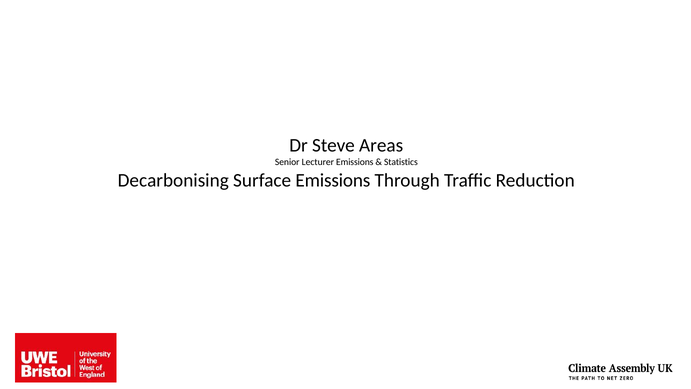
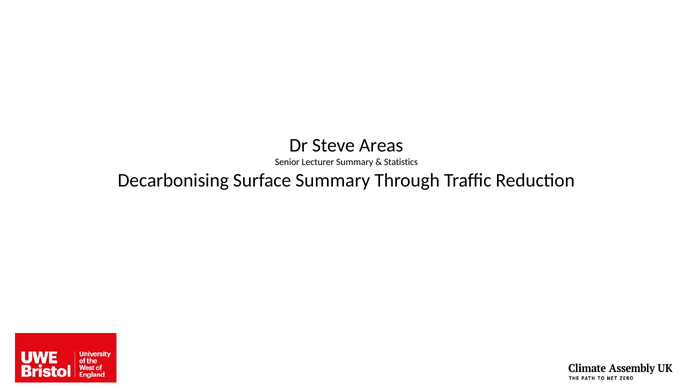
Lecturer Emissions: Emissions -> Summary (355, 162)
Surface Emissions: Emissions -> Summary (333, 180)
